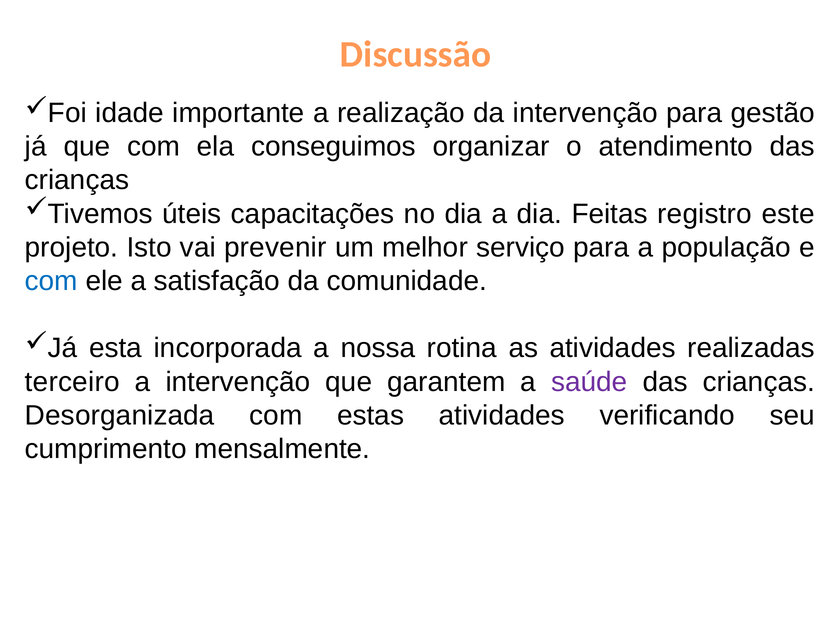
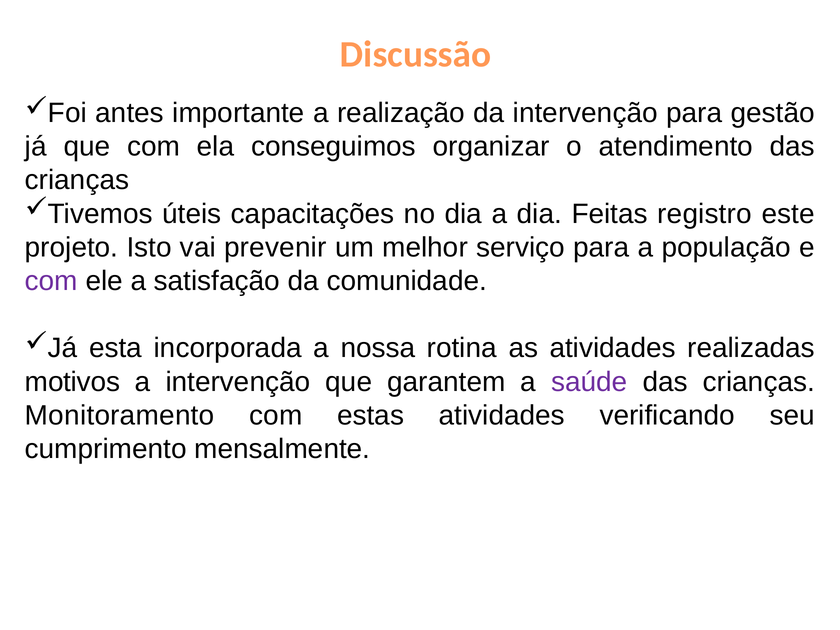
idade: idade -> antes (130, 113)
com colour: blue -> purple (51, 281)
terceiro: terceiro -> motivos (72, 382)
Desorganizada: Desorganizada -> Monitoramento (120, 415)
